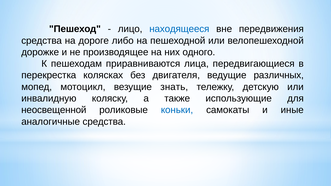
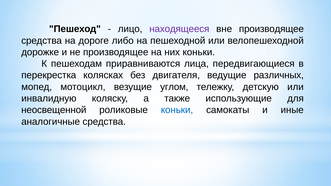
находящееся colour: blue -> purple (179, 29)
вне передвижения: передвижения -> производящее (271, 29)
них одного: одного -> коньки (199, 52)
знать: знать -> углом (174, 87)
